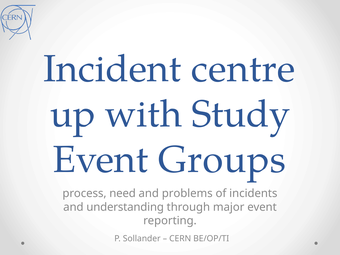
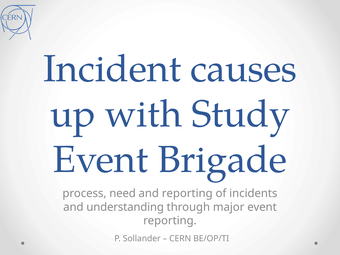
centre: centre -> causes (244, 69)
Groups: Groups -> Brigade (222, 160)
and problems: problems -> reporting (187, 193)
